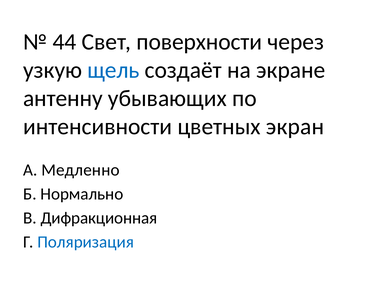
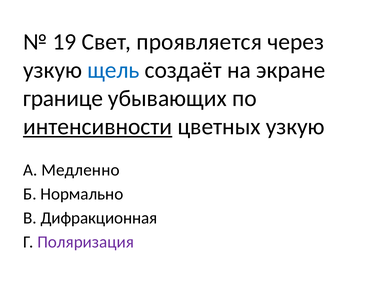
44: 44 -> 19 (64, 42)
поверхности: поверхности -> проявляется (199, 42)
антенну: антенну -> границе (63, 98)
интенсивности underline: none -> present (98, 127)
цветных экран: экран -> узкую (295, 127)
Поляризация colour: blue -> purple (86, 242)
